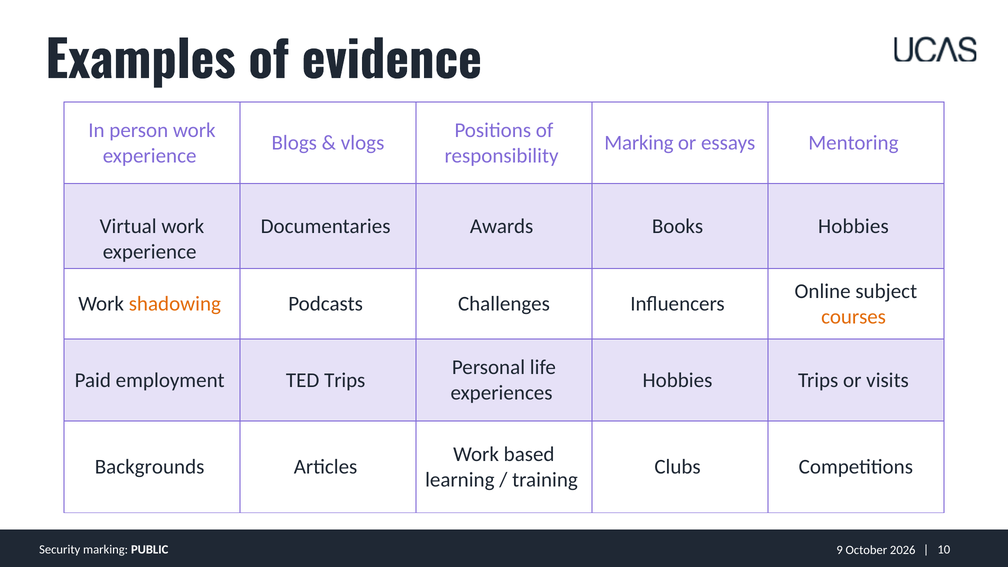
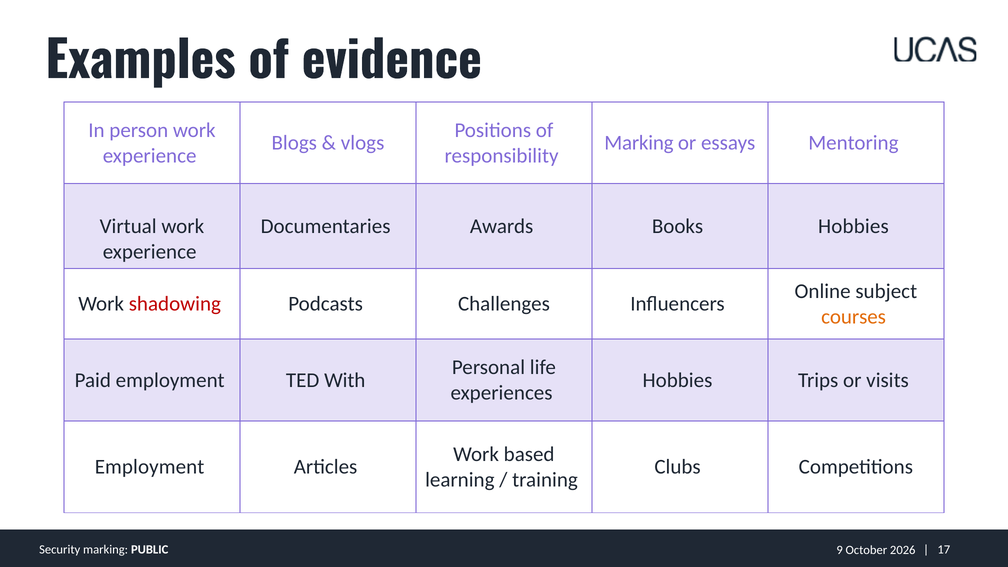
shadowing colour: orange -> red (175, 304)
TED Trips: Trips -> With (345, 380)
Backgrounds: Backgrounds -> Employment (150, 467)
10: 10 -> 17 (944, 550)
